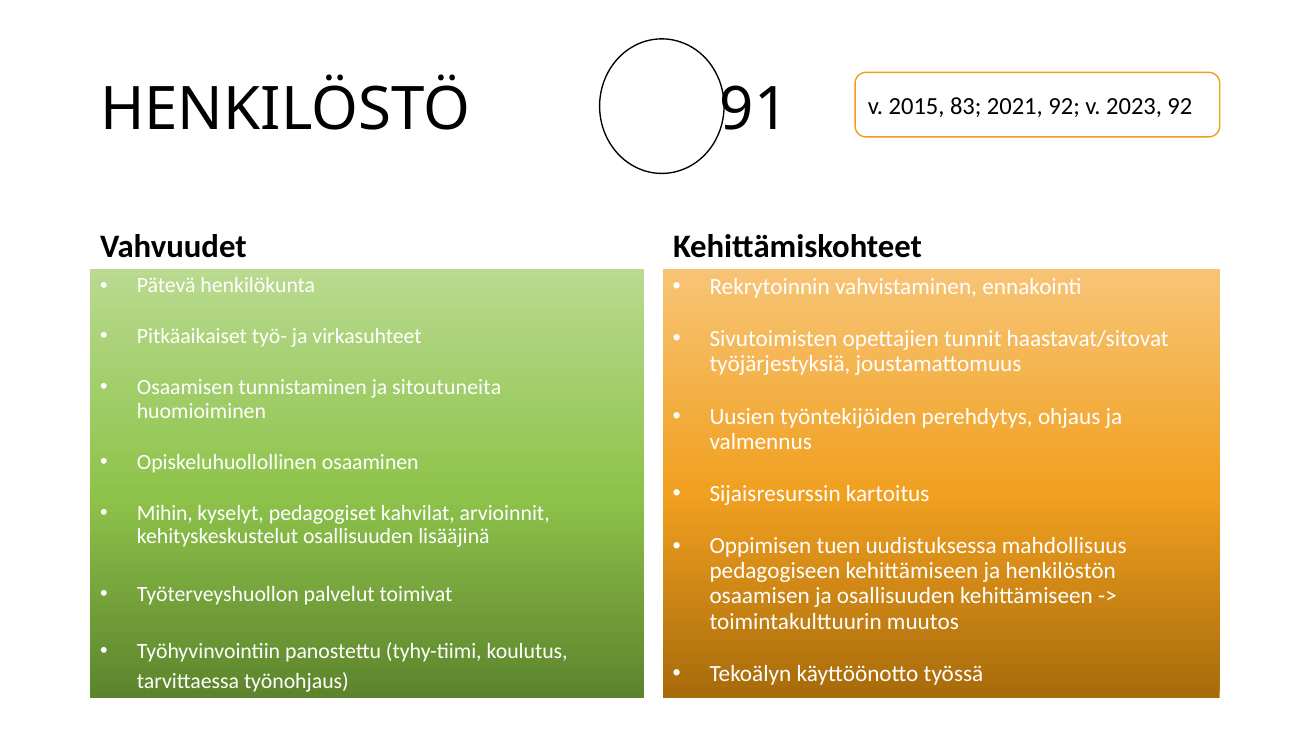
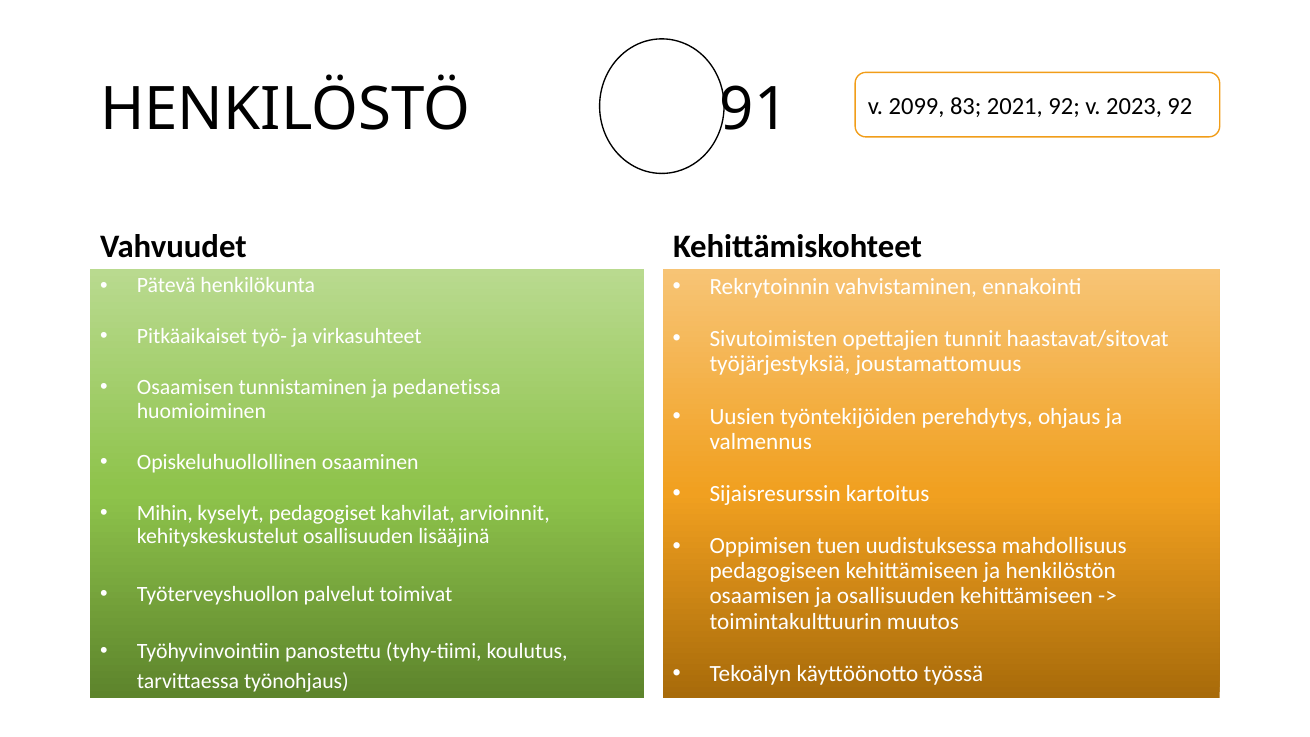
2015: 2015 -> 2099 (917, 106)
sitoutuneita: sitoutuneita -> pedanetissa (447, 387)
